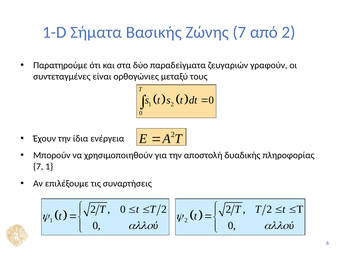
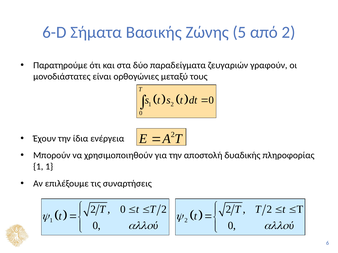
1-D: 1-D -> 6-D (54, 32)
Ζώνης 7: 7 -> 5 (239, 32)
συντεταγμένες: συντεταγμένες -> μονοδιάστατες (62, 77)
7: 7 -> 1 (38, 167)
